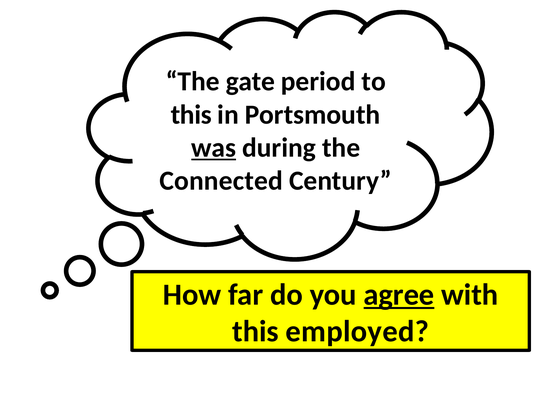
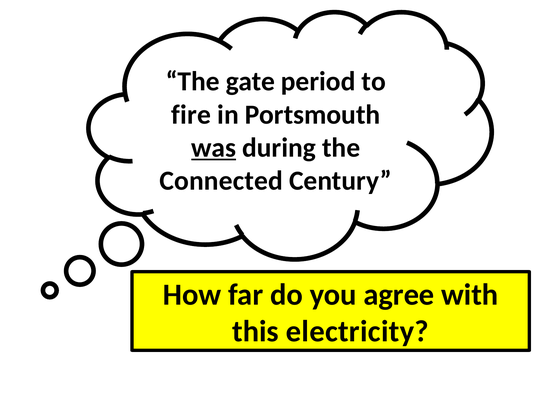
this: this -> fire (191, 114)
agree underline: present -> none (399, 294)
employed: employed -> electricity (357, 331)
